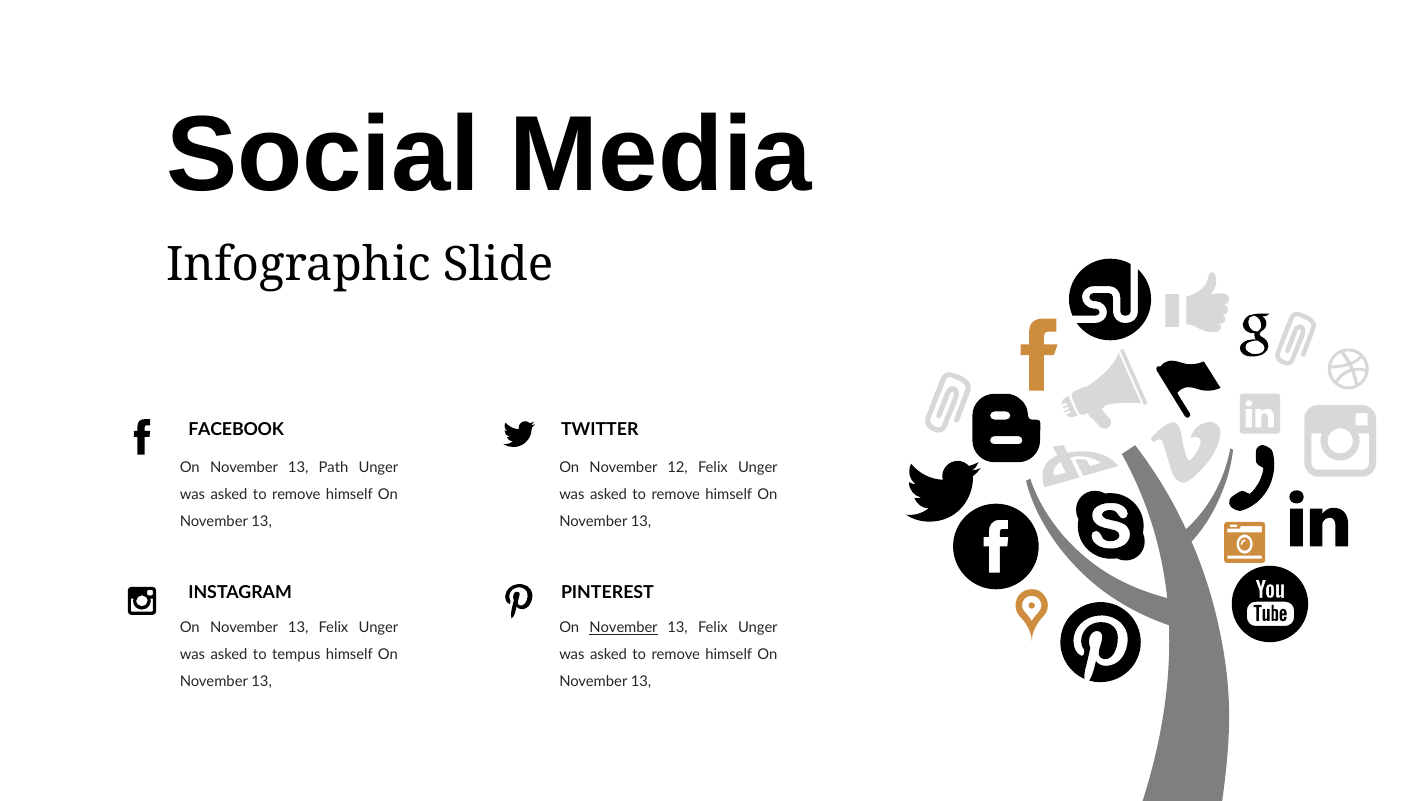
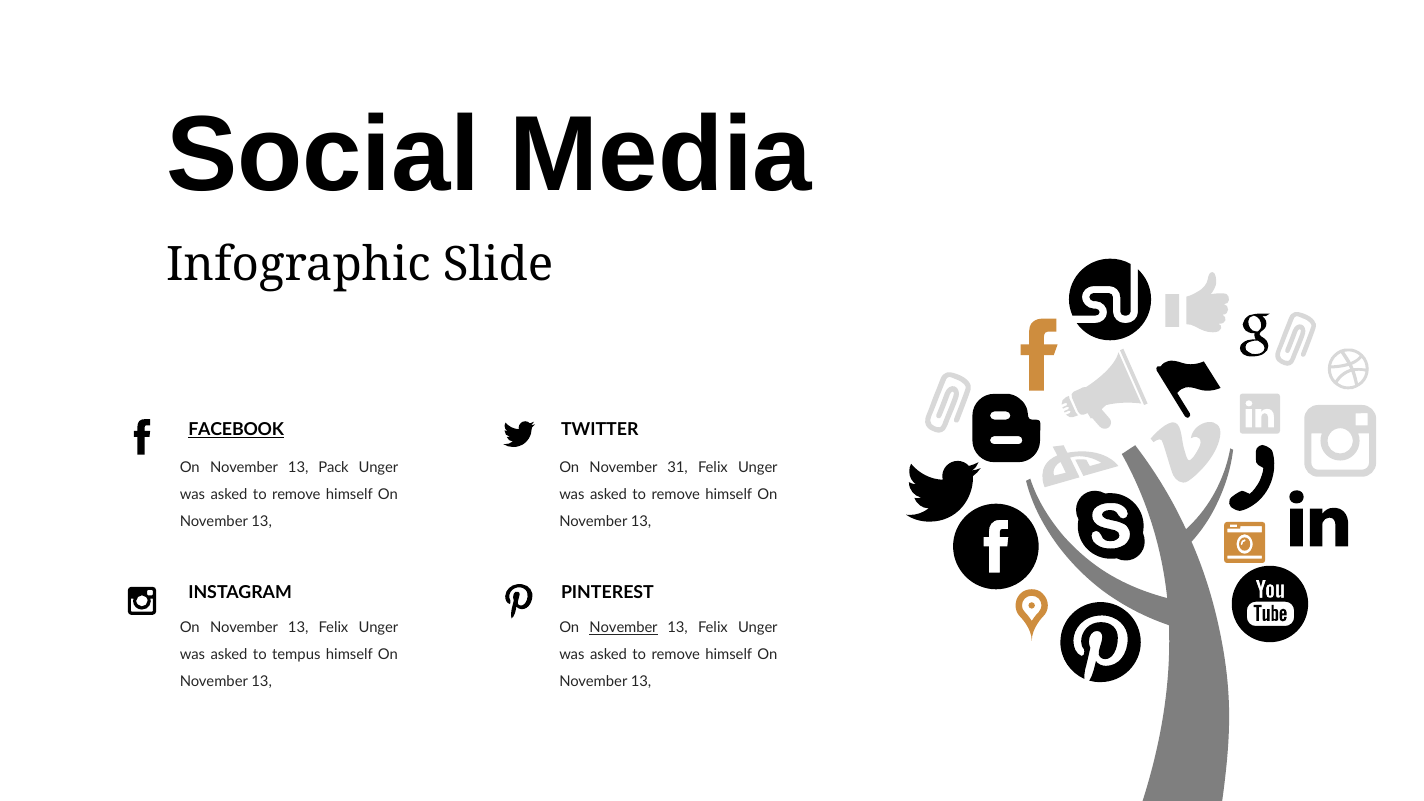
FACEBOOK underline: none -> present (236, 430)
Path: Path -> Pack (334, 468)
12: 12 -> 31 (678, 468)
